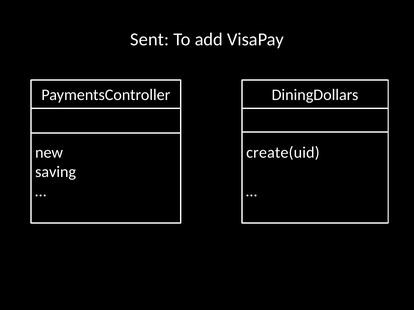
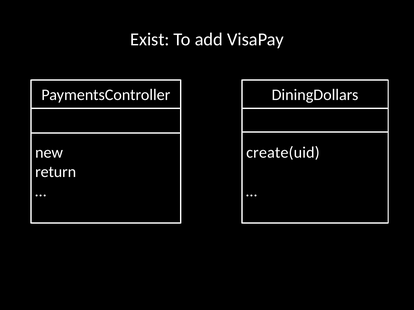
Sent: Sent -> Exist (150, 40)
saving: saving -> return (56, 172)
